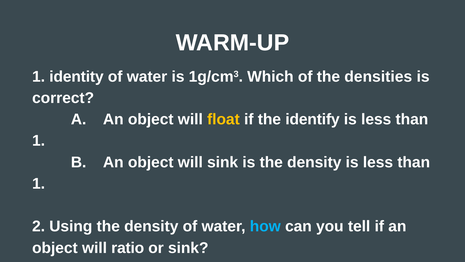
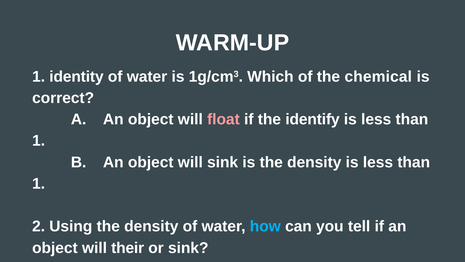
densities: densities -> chemical (378, 76)
float colour: yellow -> pink (223, 119)
ratio: ratio -> their (128, 247)
